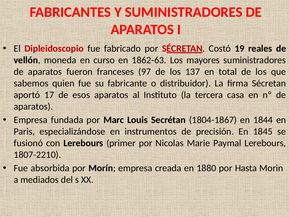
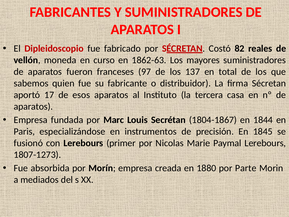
19: 19 -> 82 (240, 49)
1807-2210: 1807-2210 -> 1807-1273 (37, 155)
Hasta: Hasta -> Parte (246, 168)
